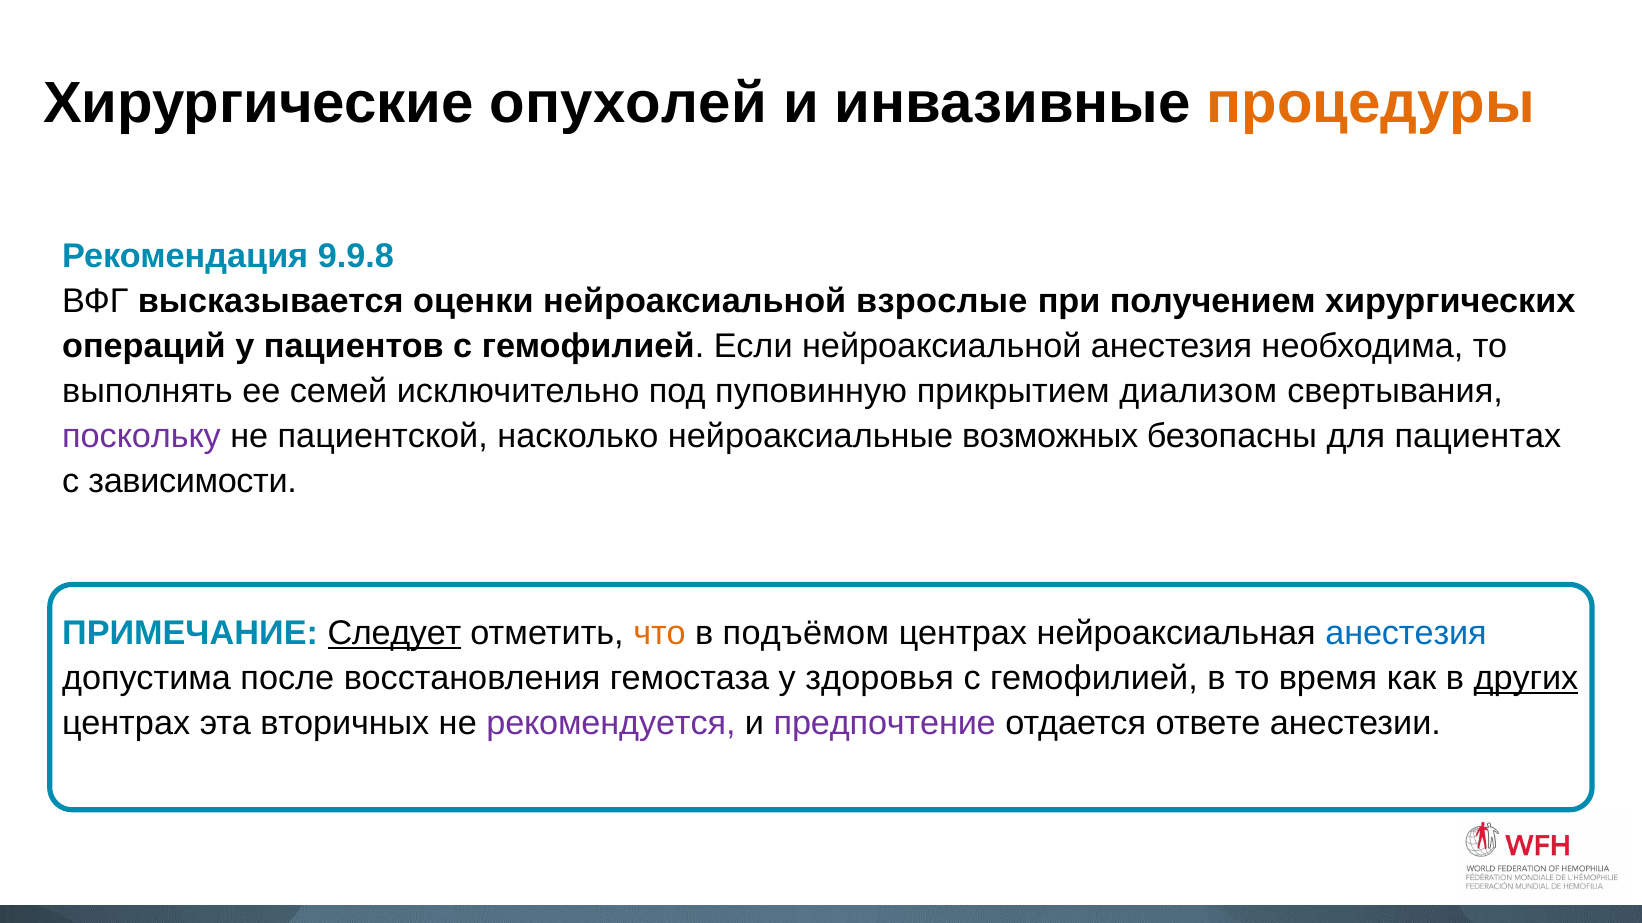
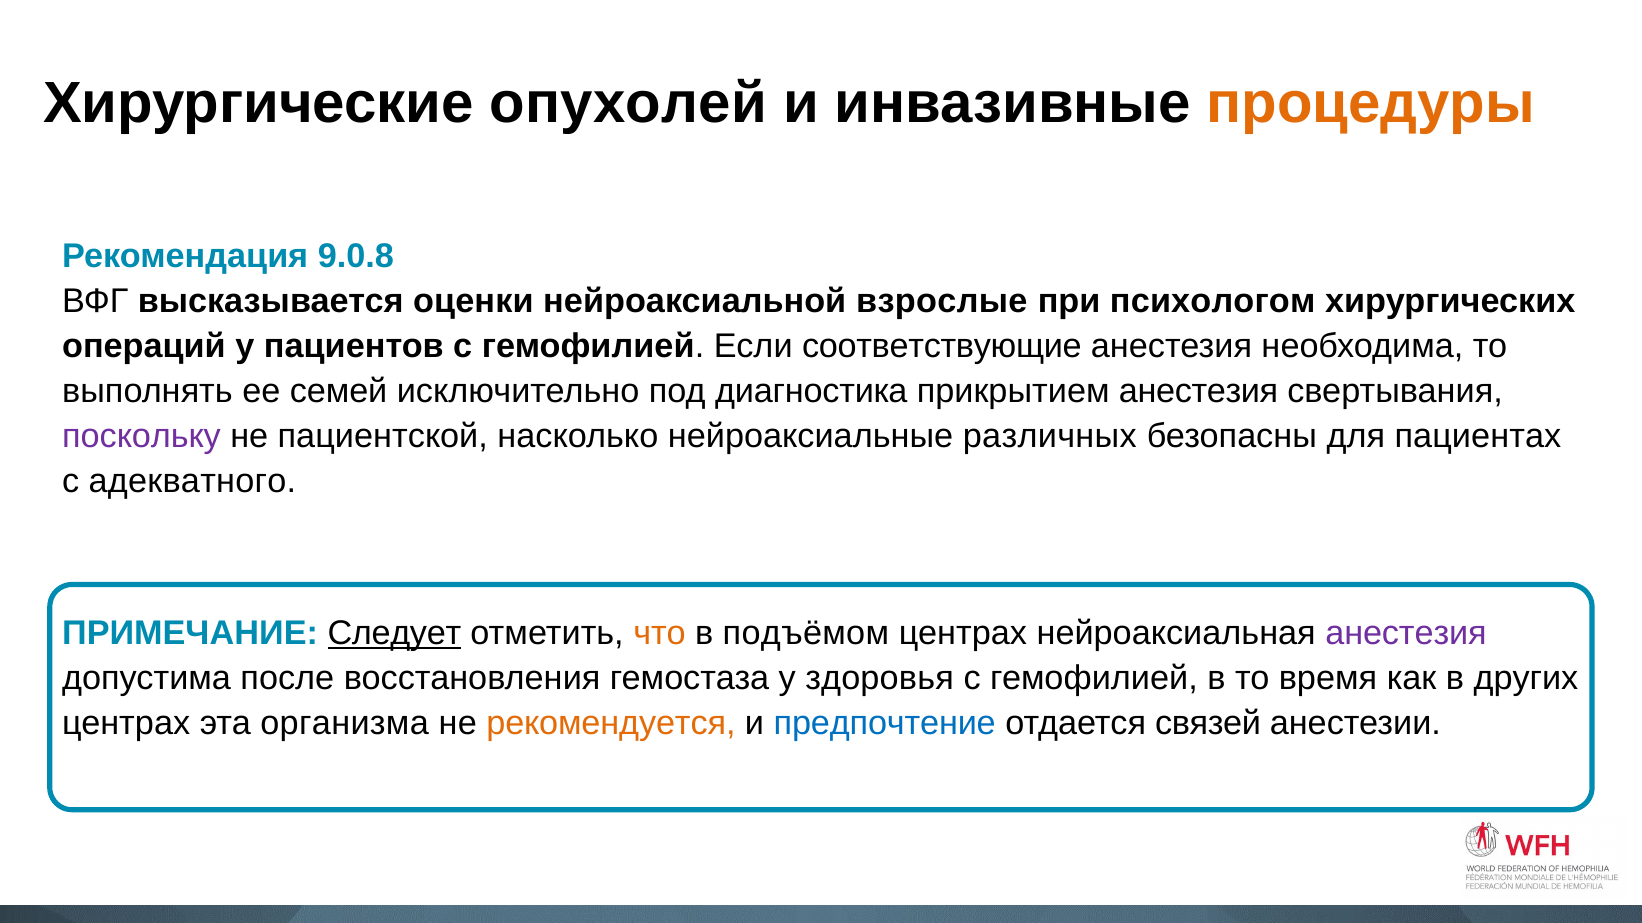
9.9.8: 9.9.8 -> 9.0.8 (356, 256)
получением: получением -> психологом (1213, 301)
Если нейроаксиальной: нейроаксиальной -> соответствующие (942, 346)
пуповинную: пуповинную -> диагностика (811, 391)
прикрытием диализом: диализом -> анестезия (1199, 391)
возможных: возможных -> различных (1050, 437)
зависимости: зависимости -> адекватного (192, 482)
анестезия colour: blue -> purple (1406, 634)
других underline: present -> none (1526, 679)
вторичных: вторичных -> организма (345, 724)
рекомендуется colour: purple -> orange (611, 724)
предпочтение colour: purple -> blue (885, 724)
ответе: ответе -> связей (1208, 724)
